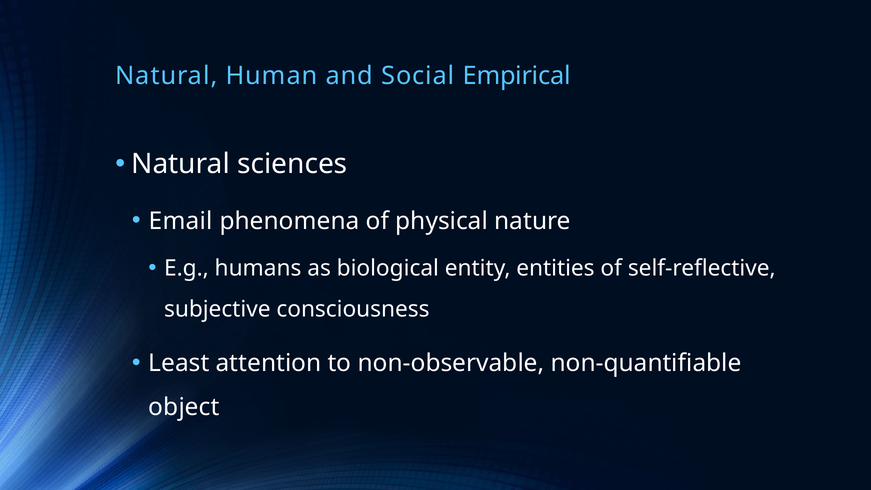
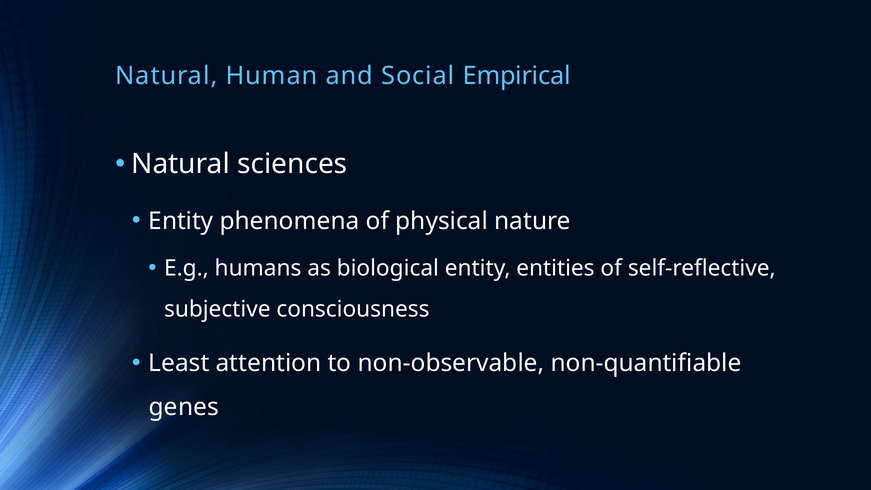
Email: Email -> Entity (181, 221)
object: object -> genes (184, 407)
